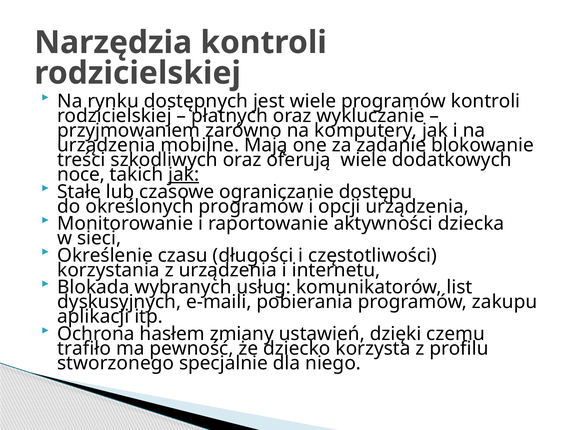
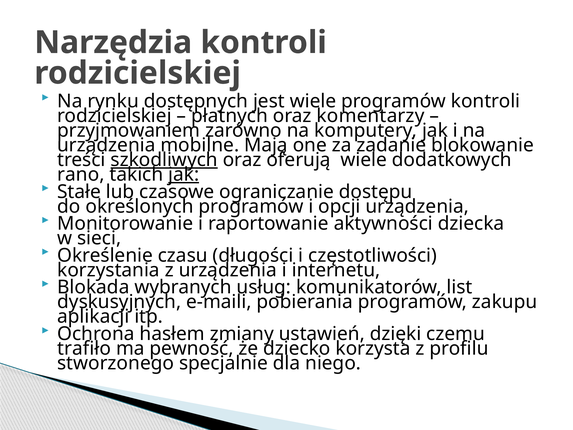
wykluczanie: wykluczanie -> komentarzy (371, 116)
szkodliwych underline: none -> present (164, 160)
noce: noce -> rano (81, 174)
